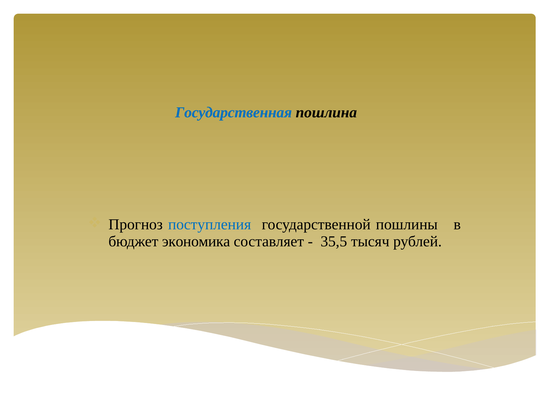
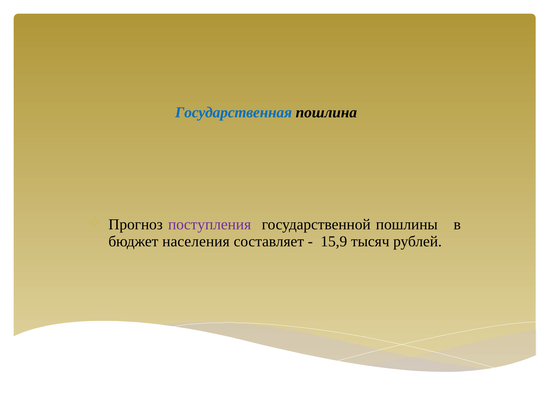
поступления colour: blue -> purple (210, 225)
экономика: экономика -> населения (196, 242)
35,5: 35,5 -> 15,9 (334, 242)
